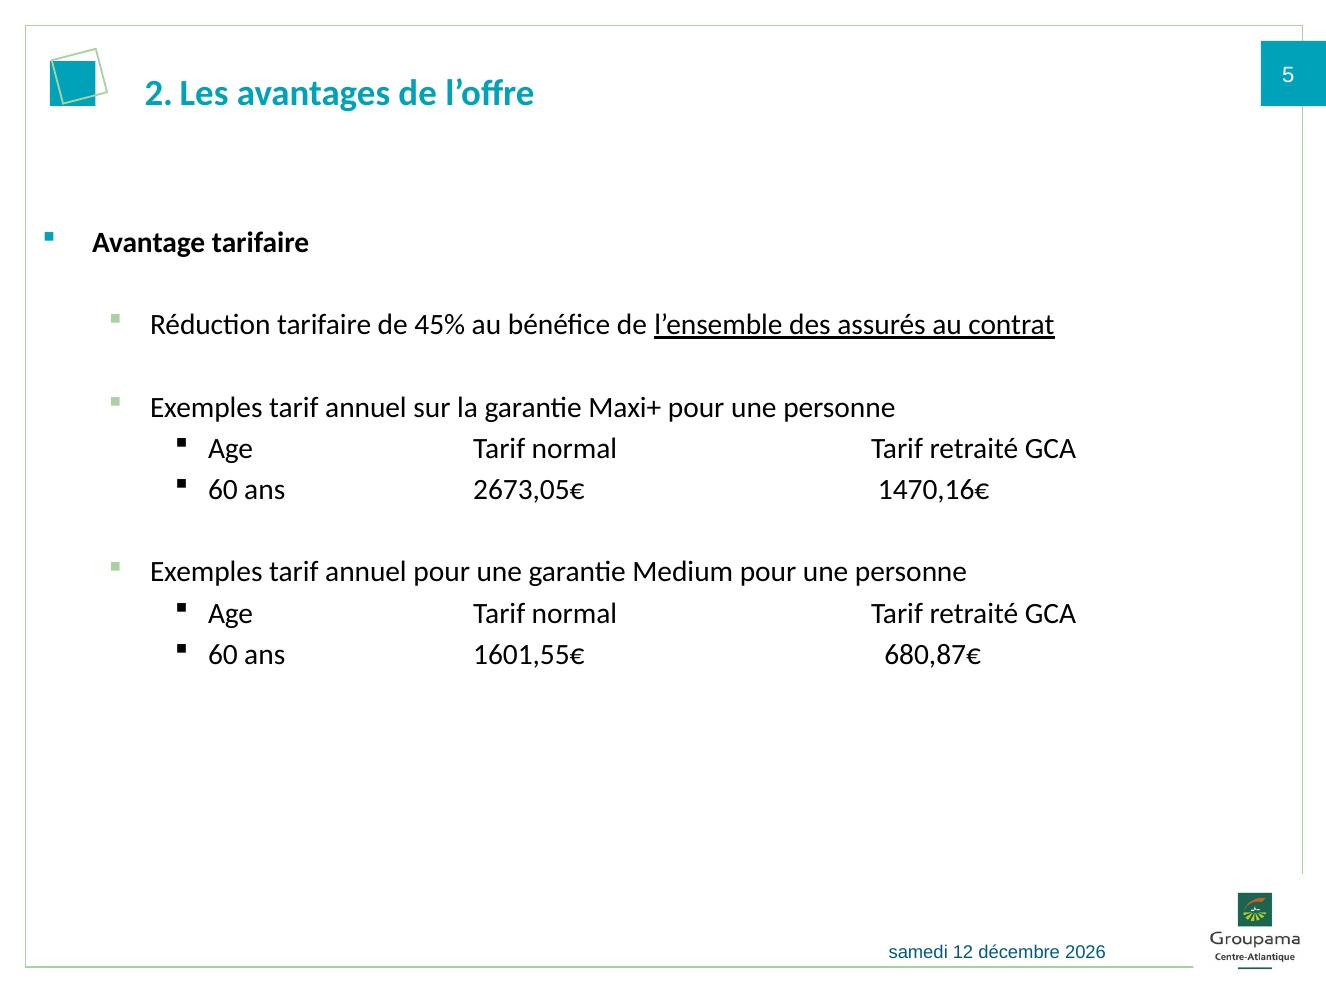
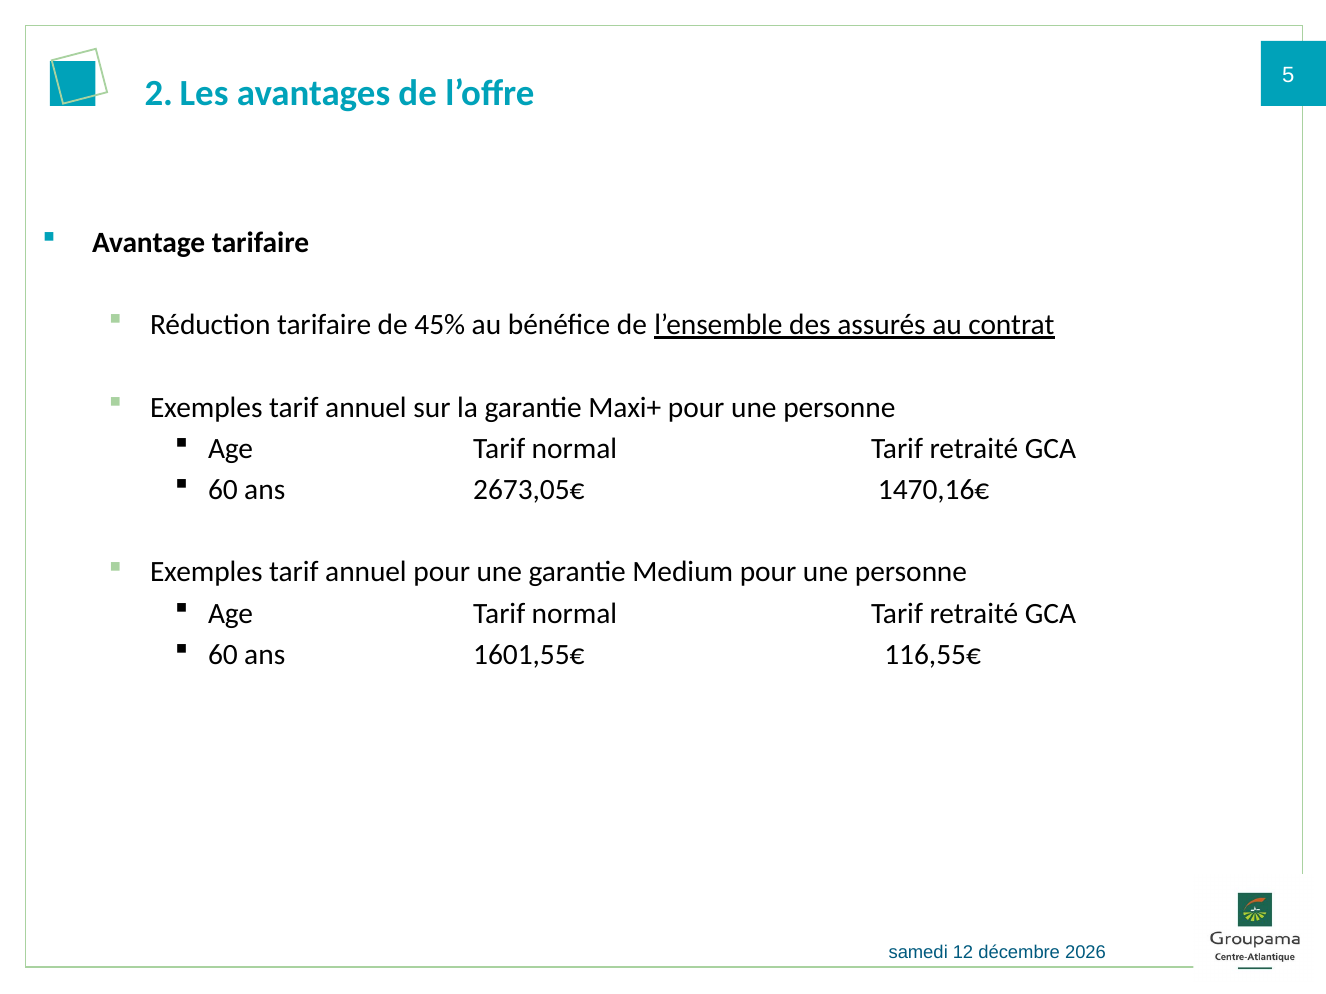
680,87€: 680,87€ -> 116,55€ (933, 655)
